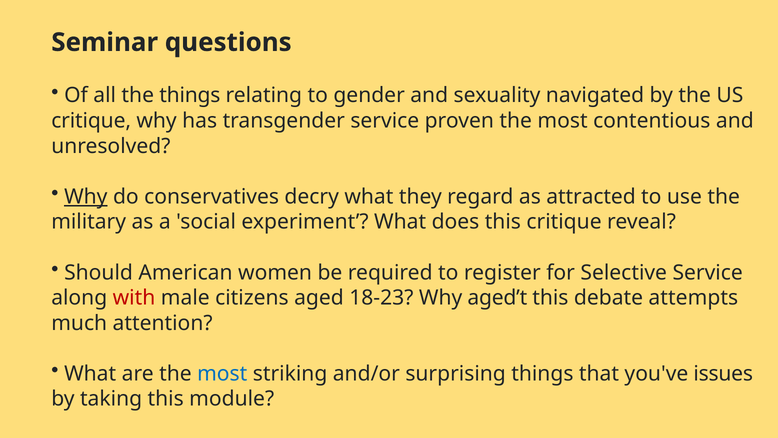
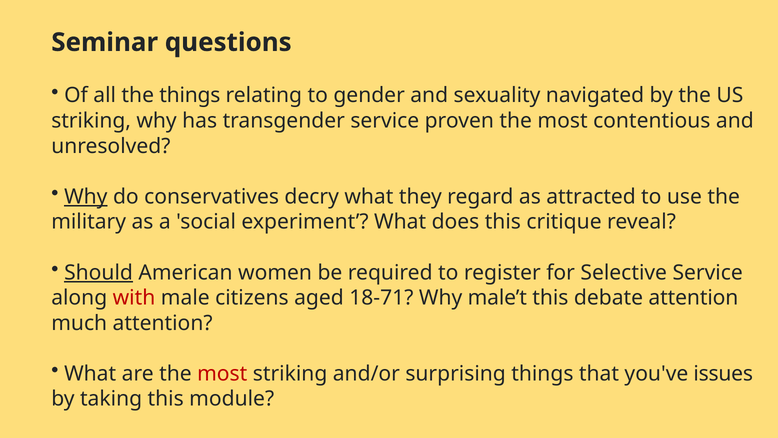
critique: critique -> striking (91, 121)
Should underline: none -> present (99, 272)
18-23: 18-23 -> 18-71 (381, 298)
aged’t: aged’t -> male’t (497, 298)
debate attempts: attempts -> attention (693, 298)
most colour: blue -> red (222, 373)
